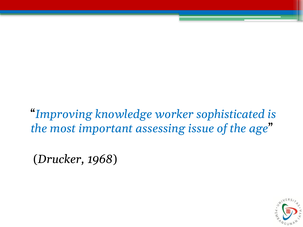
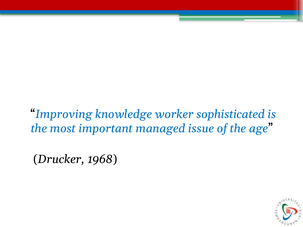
assessing: assessing -> managed (161, 129)
